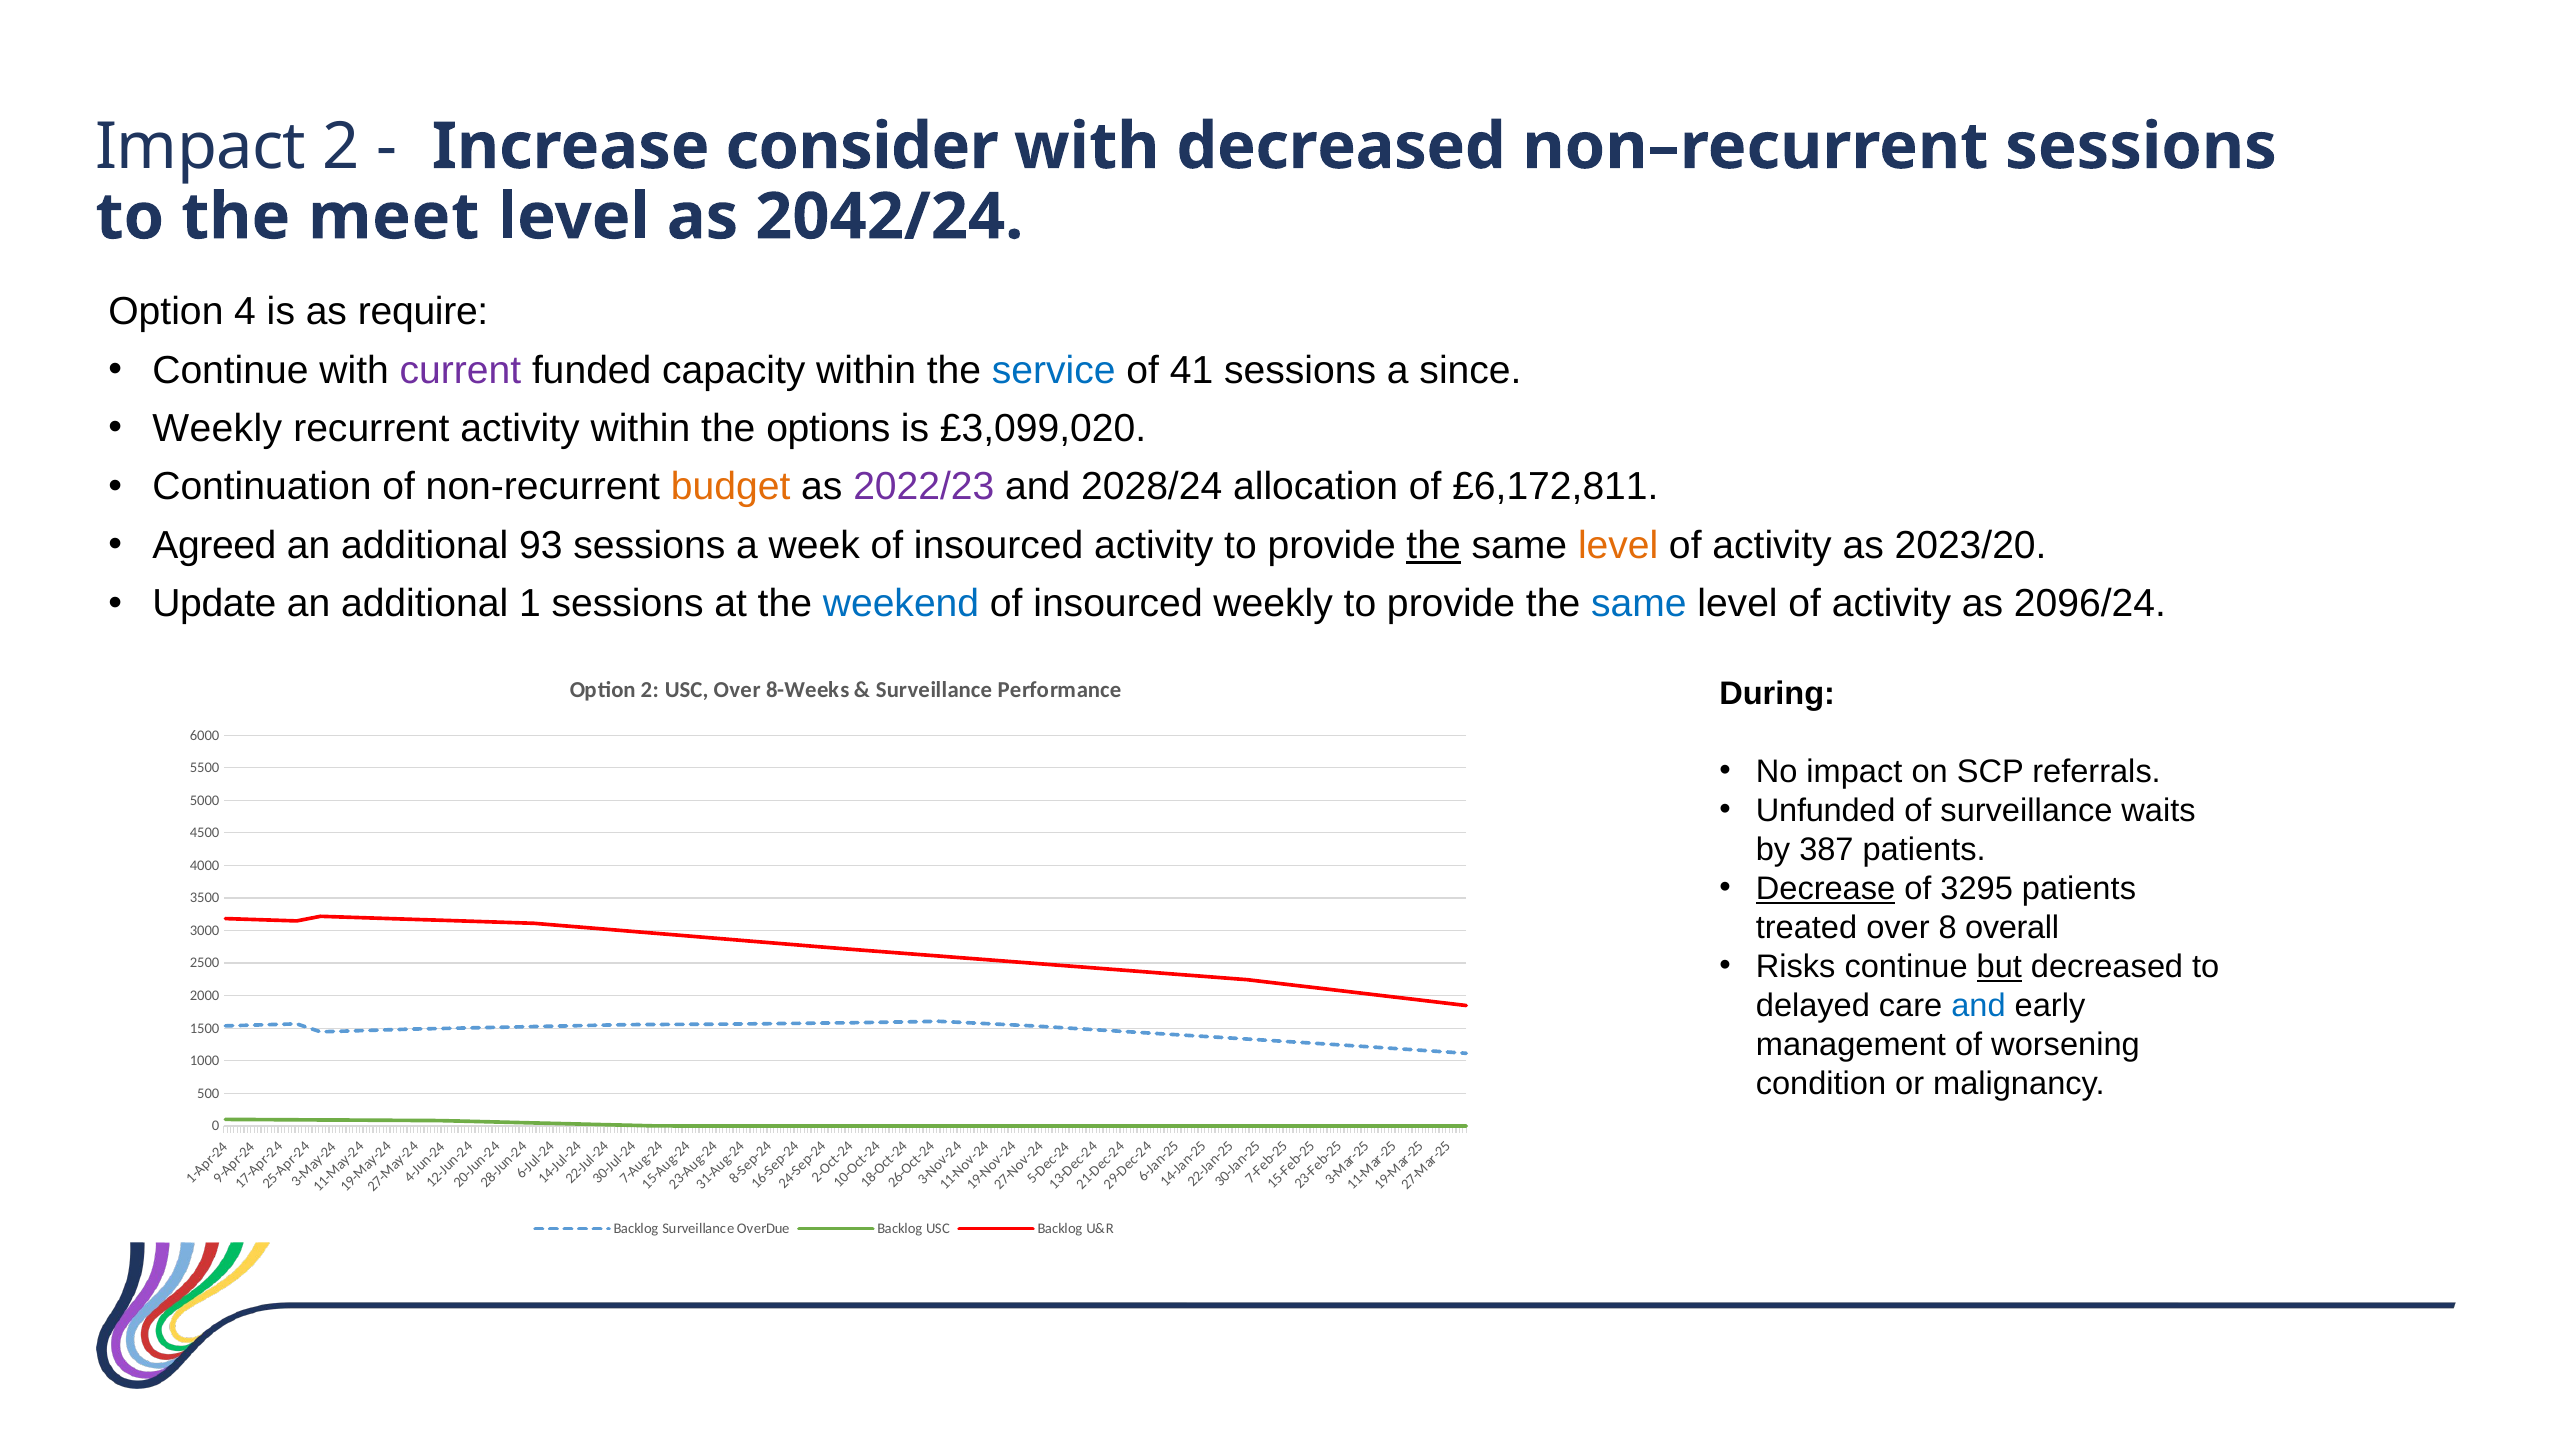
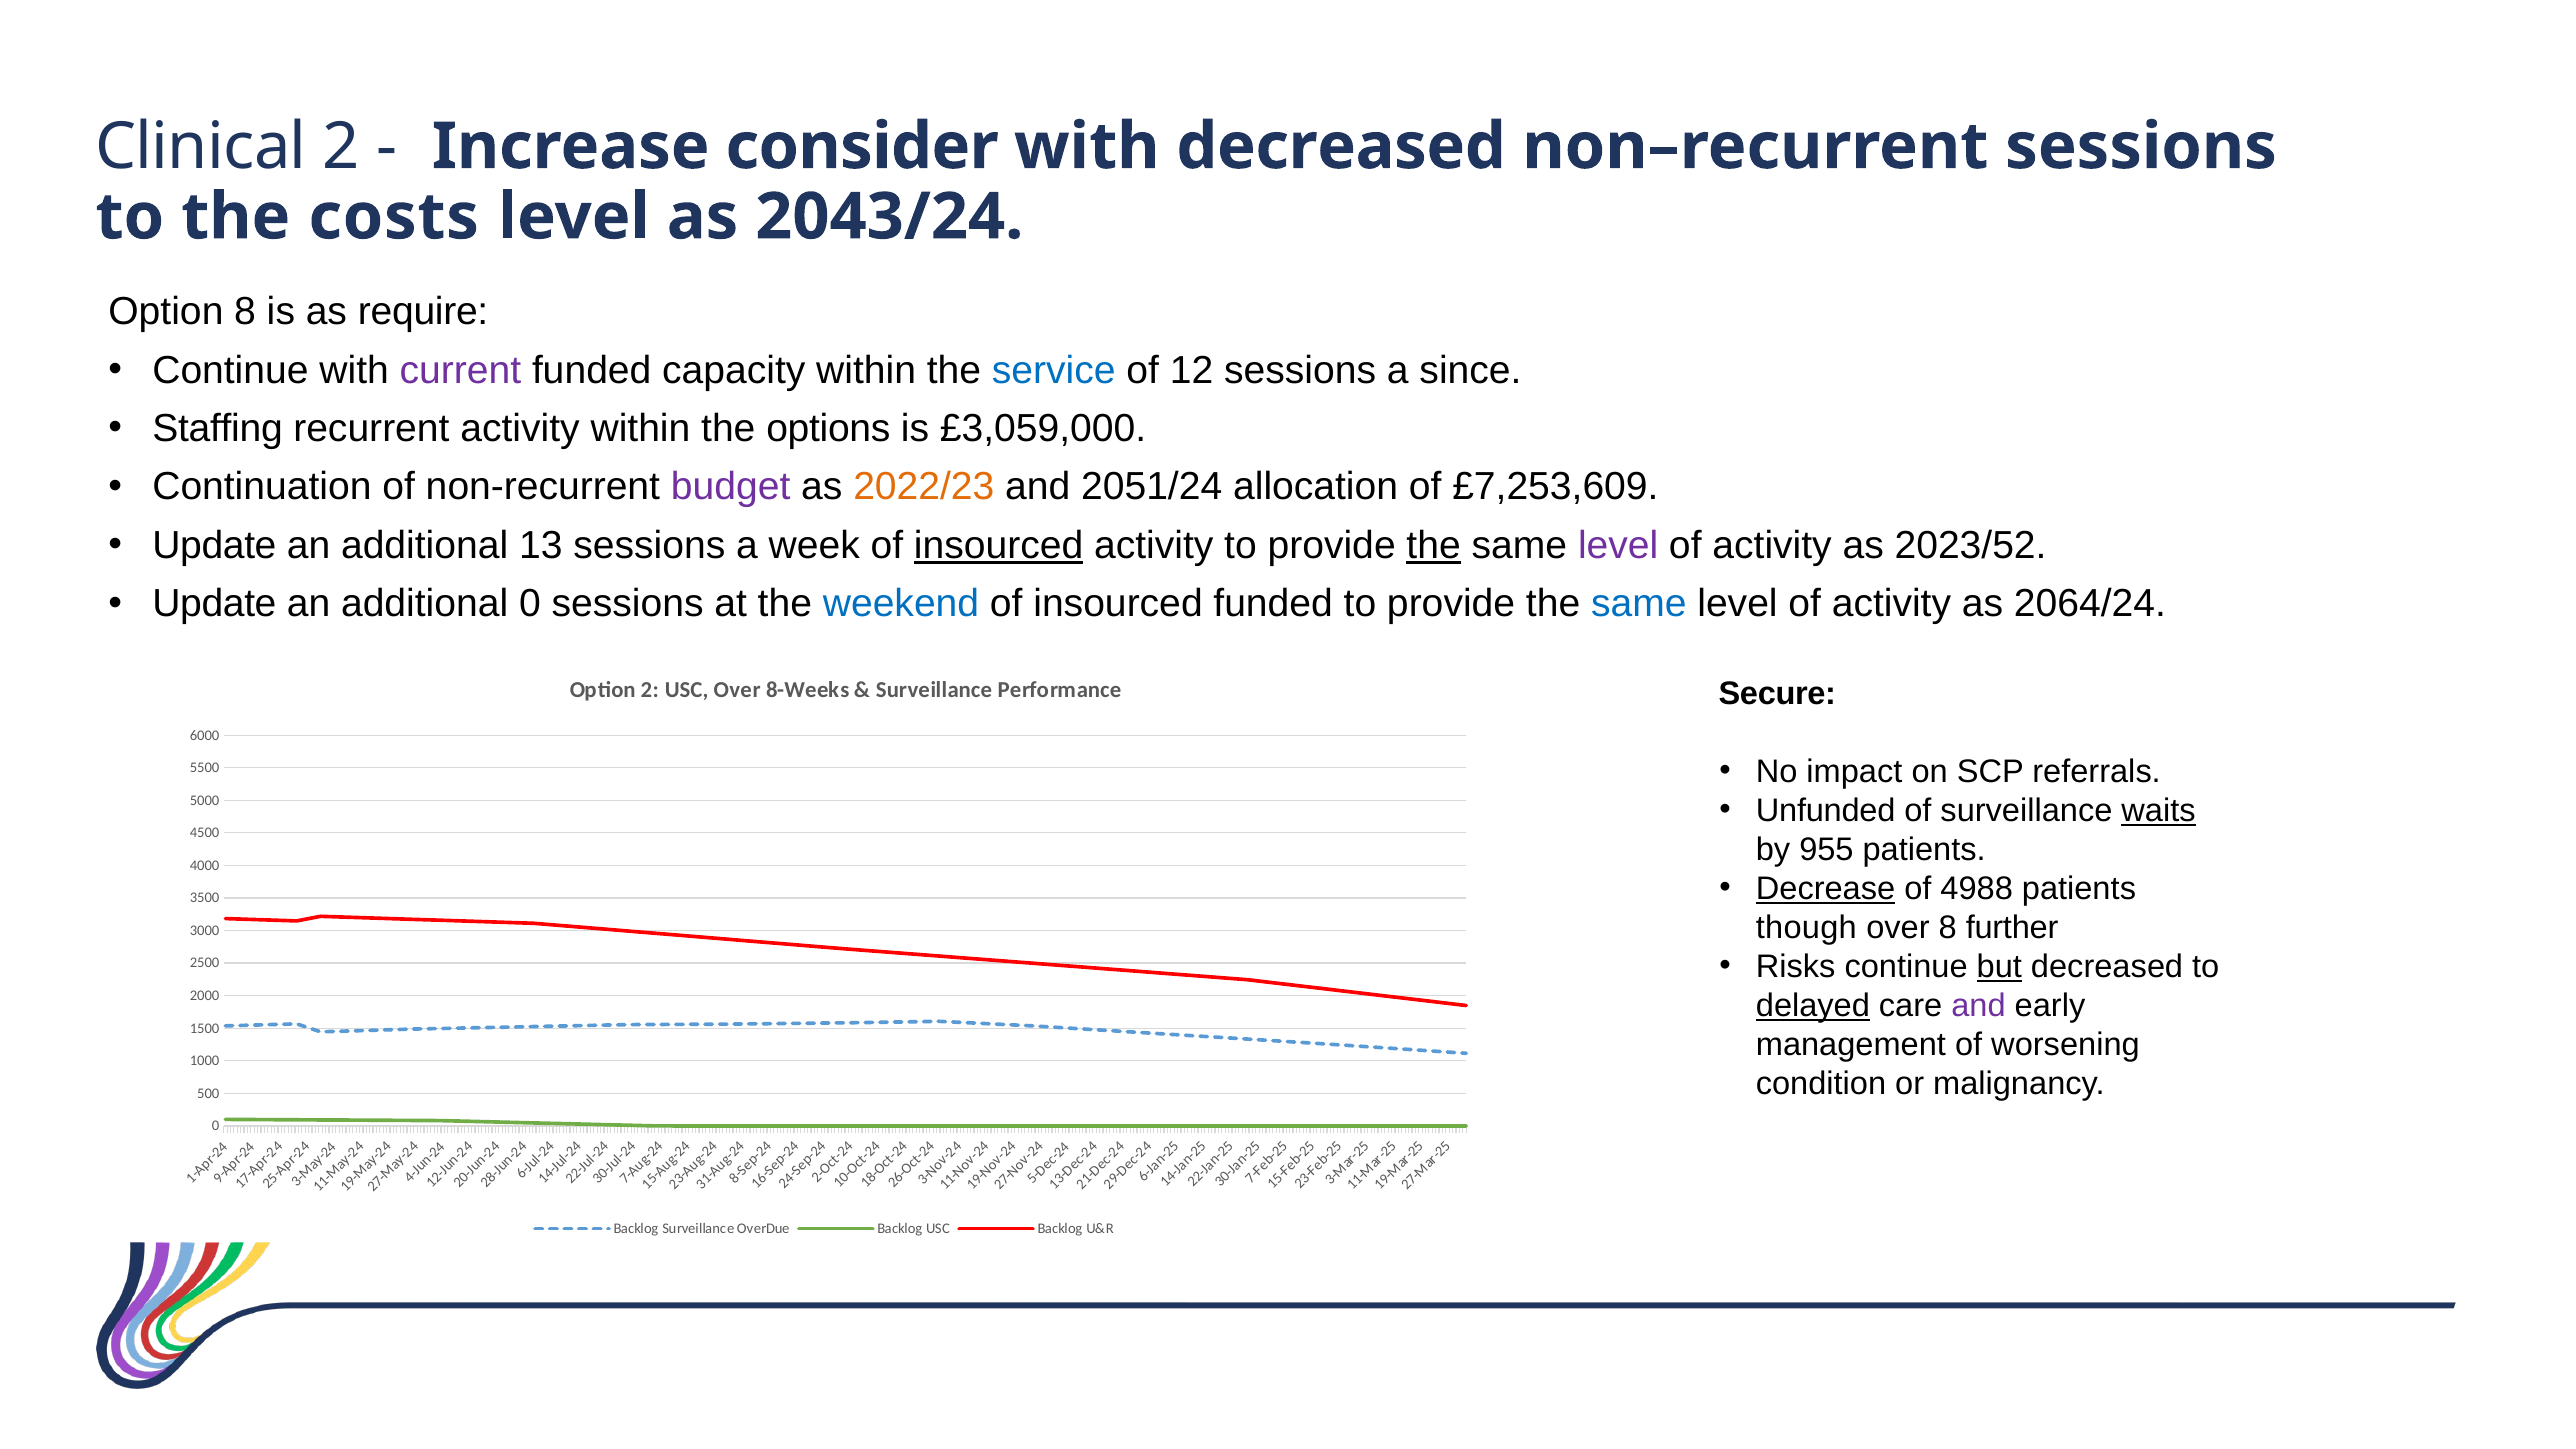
Impact: Impact -> Clinical (201, 147)
meet: meet -> costs (394, 217)
2042/24: 2042/24 -> 2043/24 (889, 217)
Option 4: 4 -> 8 (245, 312)
41: 41 -> 12 (1192, 370)
Weekly: Weekly -> Staffing (218, 429)
£3,099,020: £3,099,020 -> £3,059,000 (1043, 429)
budget colour: orange -> purple (731, 487)
2022/23 colour: purple -> orange (924, 487)
2028/24: 2028/24 -> 2051/24 (1152, 487)
£6,172,811: £6,172,811 -> £7,253,609 (1555, 487)
Agreed: Agreed -> Update (214, 546)
93: 93 -> 13 (541, 546)
insourced underline: none -> present (999, 546)
level colour: orange -> purple (1618, 546)
2023/20: 2023/20 -> 2023/52 (1971, 546)
additional 1: 1 -> 0 (530, 604)
insourced weekly: weekly -> funded (1273, 604)
2096/24: 2096/24 -> 2064/24 (2090, 604)
During: During -> Secure (1777, 693)
waits underline: none -> present (2158, 811)
387: 387 -> 955 (1826, 850)
3295: 3295 -> 4988 (1977, 889)
treated: treated -> though (1806, 928)
overall: overall -> further (2012, 928)
delayed underline: none -> present (1813, 1006)
and colour: blue -> purple (1978, 1006)
